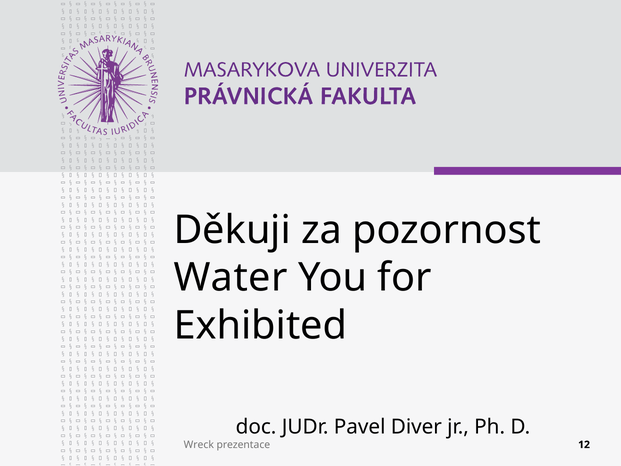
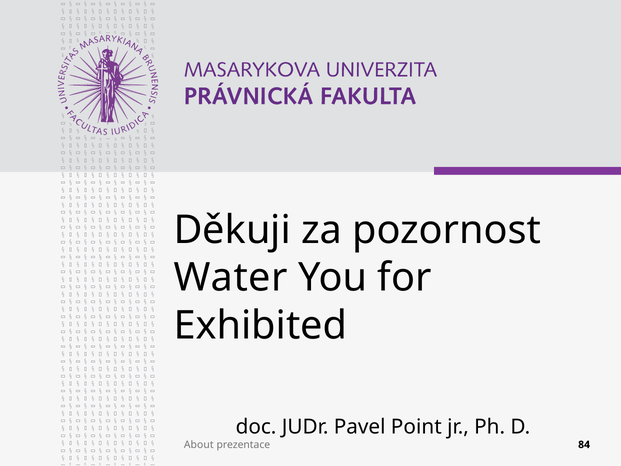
Diver: Diver -> Point (416, 427)
Wreck: Wreck -> About (199, 444)
12: 12 -> 84 (584, 444)
